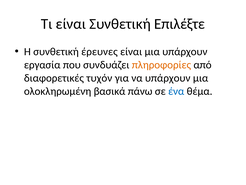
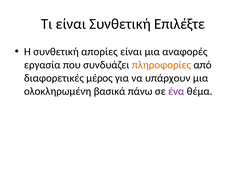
έρευνες: έρευνες -> απορίες (99, 52)
μια υπάρχουν: υπάρχουν -> αναφορές (185, 52)
τυχόν: τυχόν -> μέρος (99, 78)
ένα colour: blue -> purple (176, 91)
